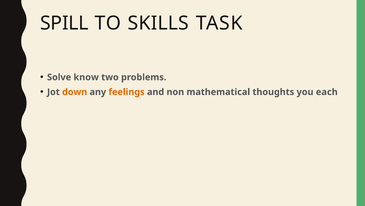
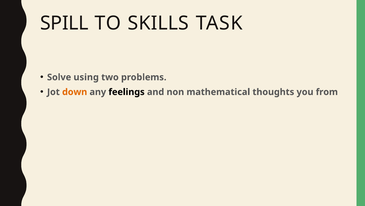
know: know -> using (86, 77)
feelings colour: orange -> black (127, 92)
each: each -> from (327, 92)
